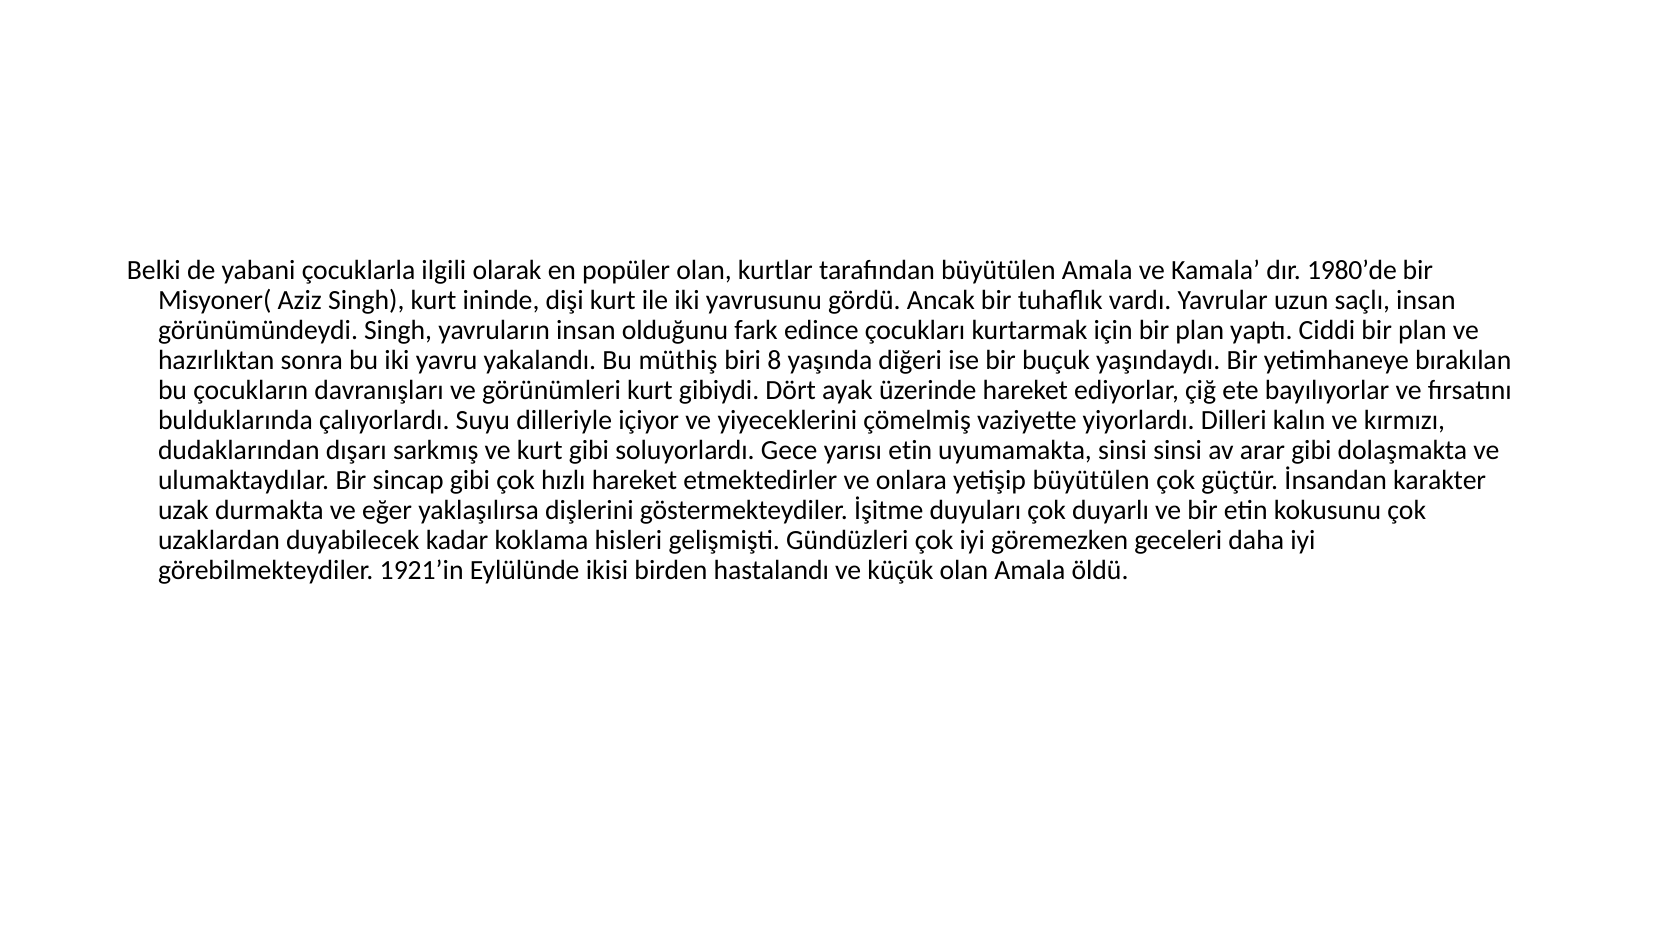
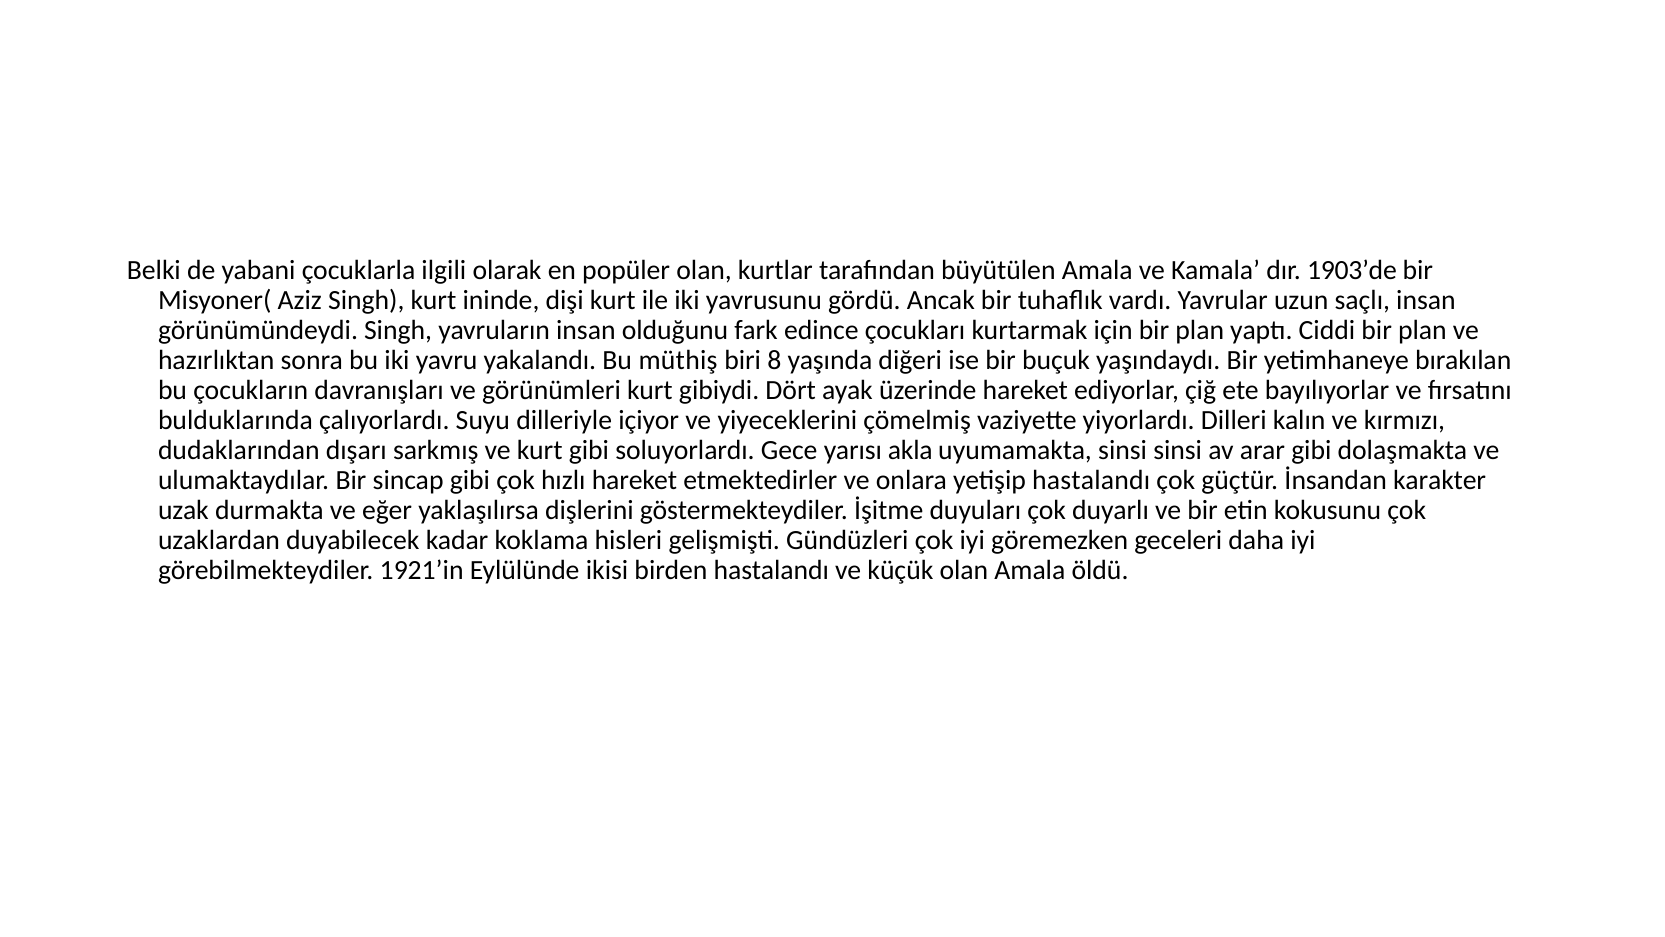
1980’de: 1980’de -> 1903’de (1352, 270)
yarısı etin: etin -> akla (910, 450)
yetişip büyütülen: büyütülen -> hastalandı (1091, 480)
